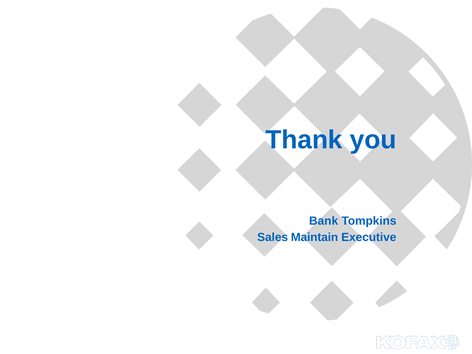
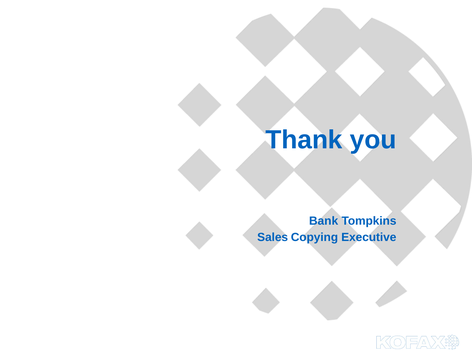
Maintain: Maintain -> Copying (314, 237)
